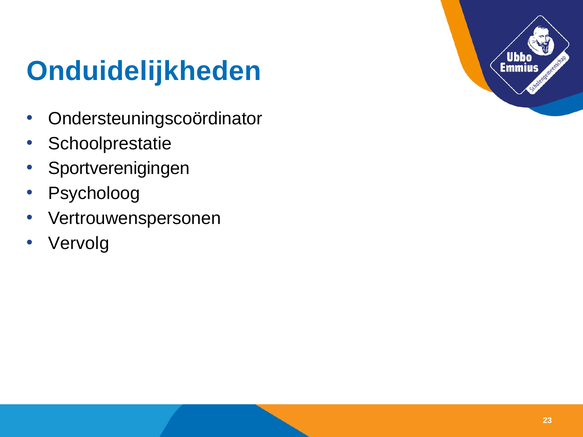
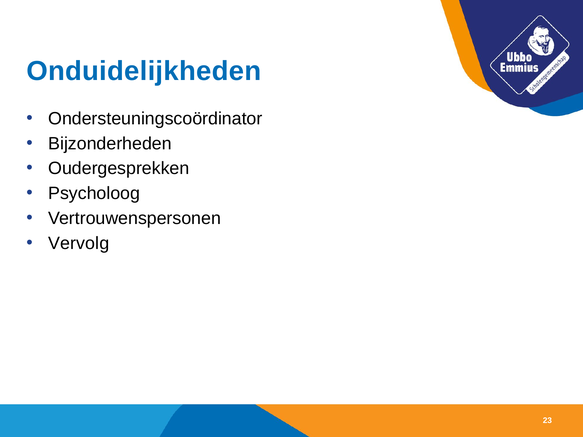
Schoolprestatie: Schoolprestatie -> Bijzonderheden (110, 144)
Sportverenigingen: Sportverenigingen -> Oudergesprekken (119, 168)
